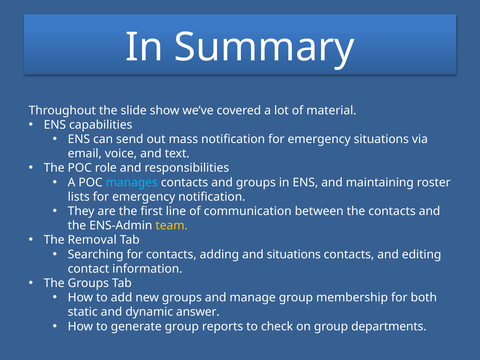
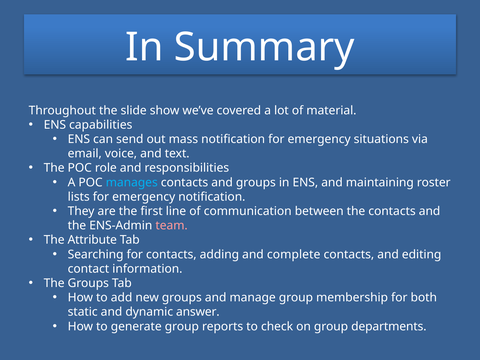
team colour: yellow -> pink (172, 226)
Removal: Removal -> Attribute (92, 240)
and situations: situations -> complete (294, 254)
